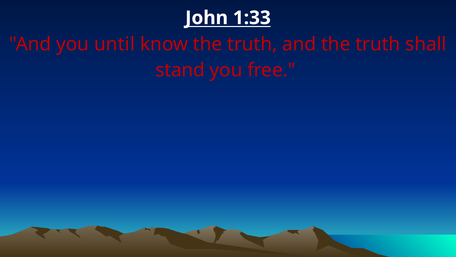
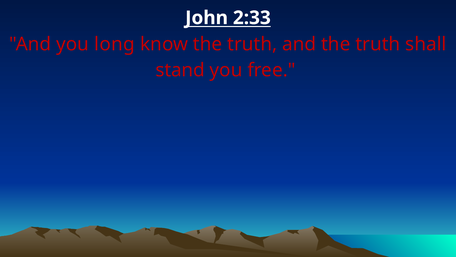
1:33: 1:33 -> 2:33 (252, 18)
until: until -> long (115, 44)
